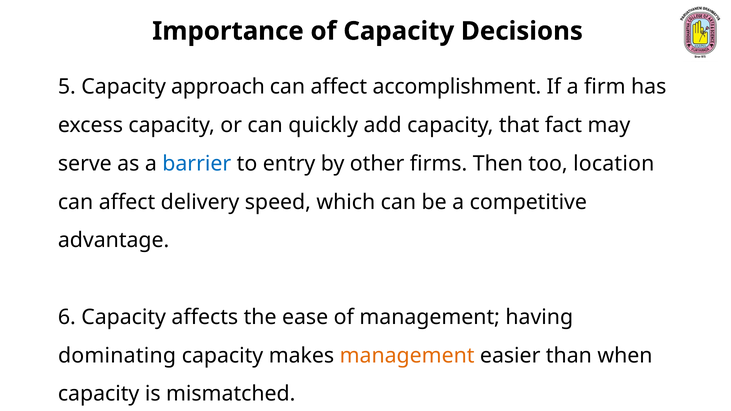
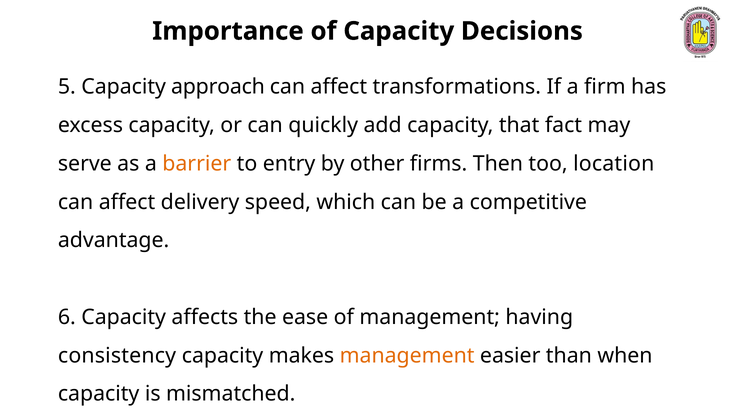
accomplishment: accomplishment -> transformations (457, 87)
barrier colour: blue -> orange (197, 164)
dominating: dominating -> consistency (117, 356)
